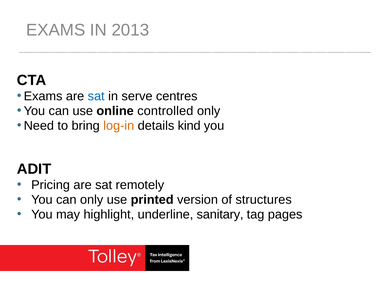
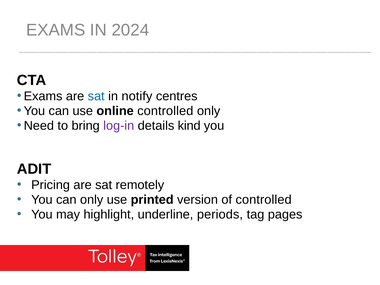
2013: 2013 -> 2024 (130, 30)
serve: serve -> notify (137, 96)
log-in colour: orange -> purple (119, 126)
of structures: structures -> controlled (264, 200)
sanitary: sanitary -> periods (220, 214)
